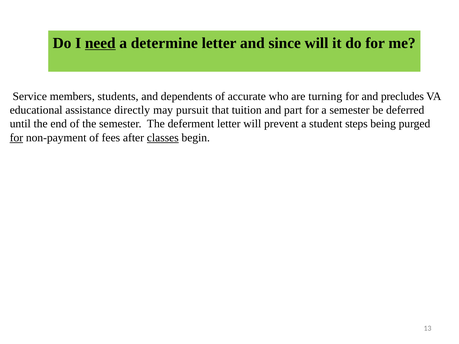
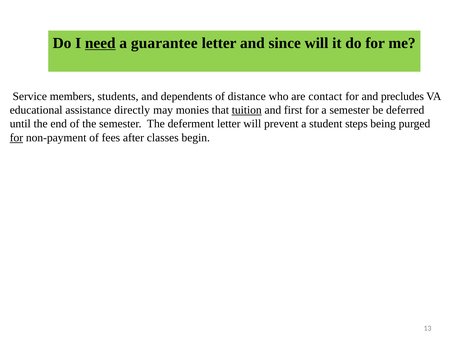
determine: determine -> guarantee (164, 43)
accurate: accurate -> distance (247, 96)
turning: turning -> contact (325, 96)
pursuit: pursuit -> monies (192, 110)
tuition underline: none -> present (247, 110)
part: part -> first (293, 110)
classes underline: present -> none (163, 138)
